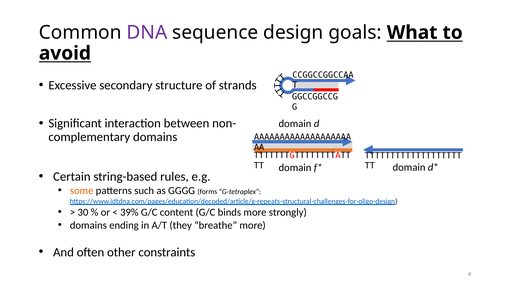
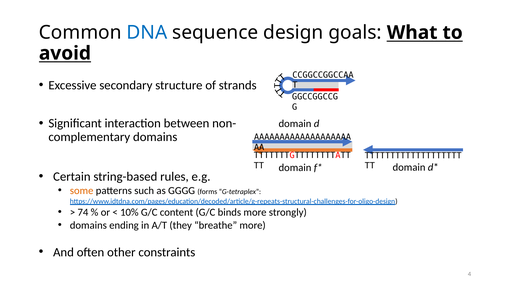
DNA colour: purple -> blue (147, 33)
30: 30 -> 74 (83, 212)
39%: 39% -> 10% (129, 212)
